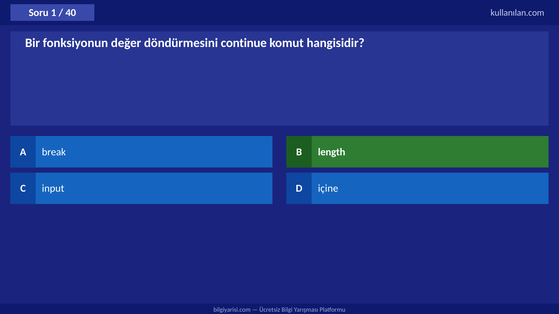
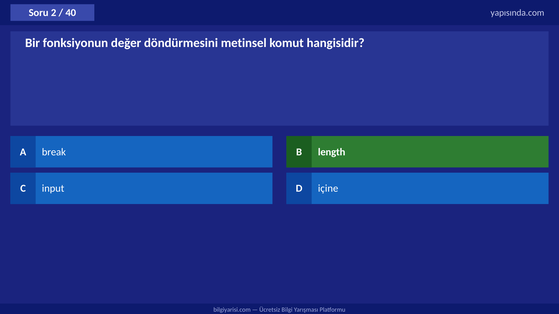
1: 1 -> 2 (54, 13)
kullanılan.com: kullanılan.com -> yapısında.com (517, 13)
continue: continue -> metinsel (244, 43)
